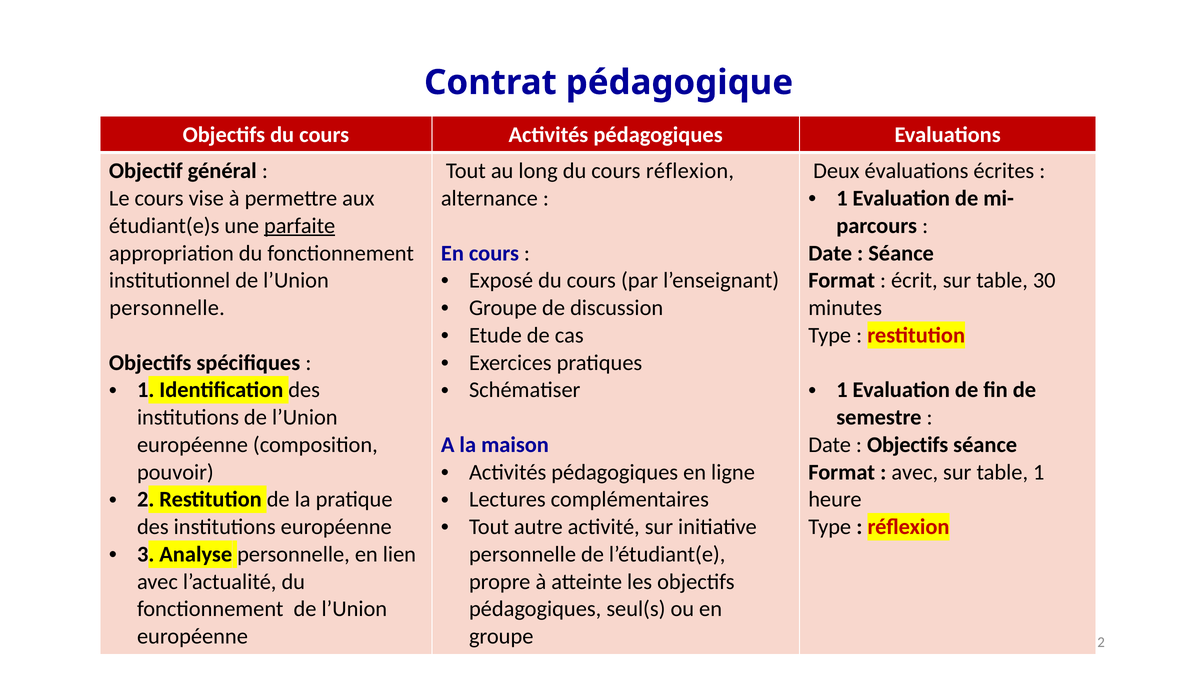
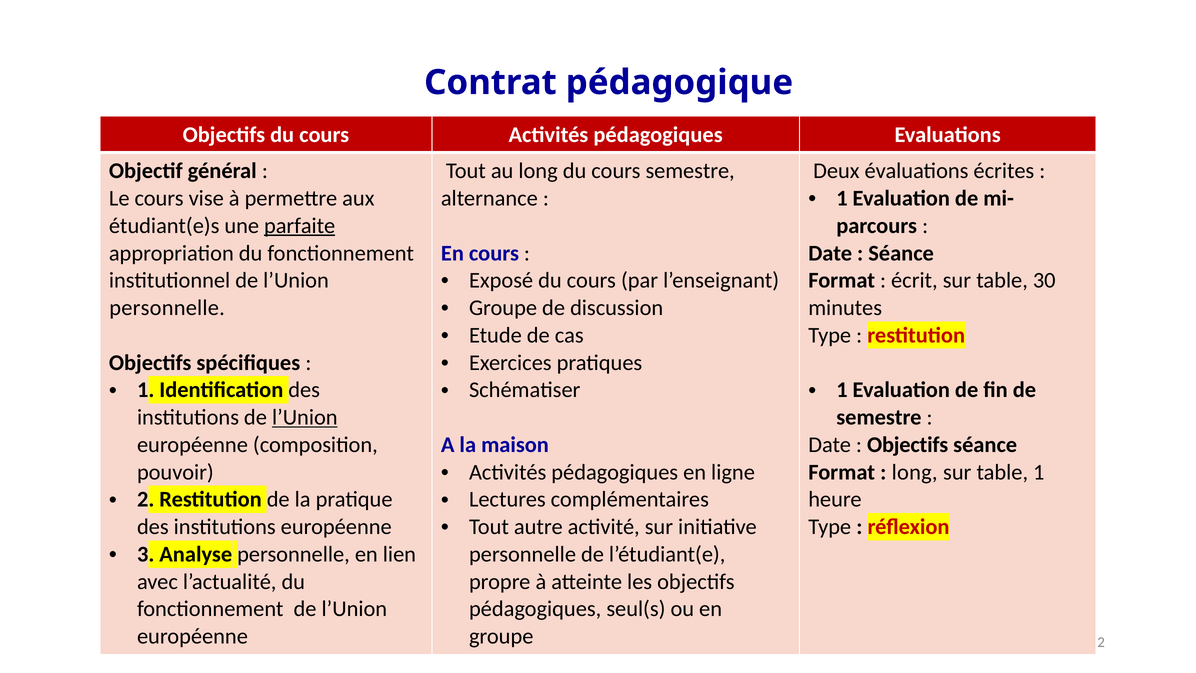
cours réflexion: réflexion -> semestre (690, 171)
l’Union underline: none -> present (305, 417)
avec: avec -> long (915, 472)
